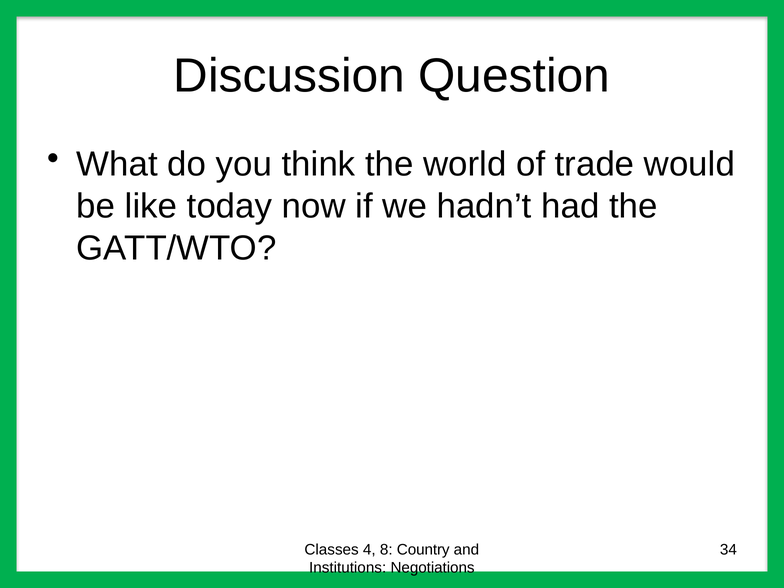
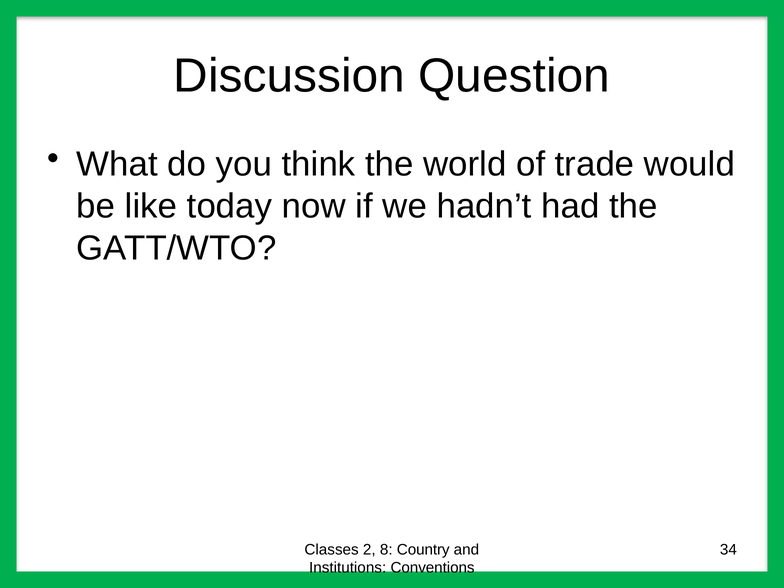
4: 4 -> 2 (369, 550)
Negotiations: Negotiations -> Conventions (433, 568)
